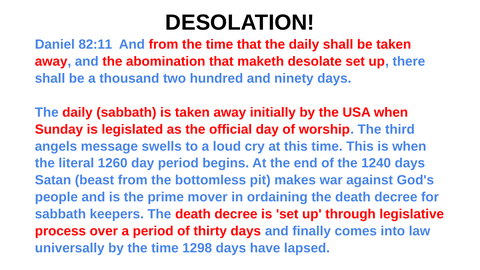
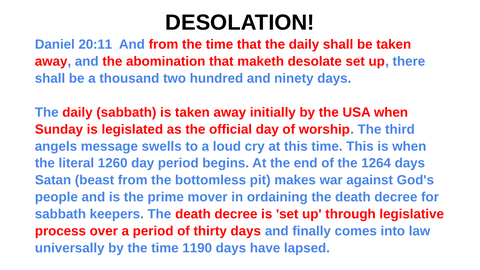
82:11: 82:11 -> 20:11 (95, 45)
1240: 1240 -> 1264 (376, 163)
1298: 1298 -> 1190 (197, 248)
